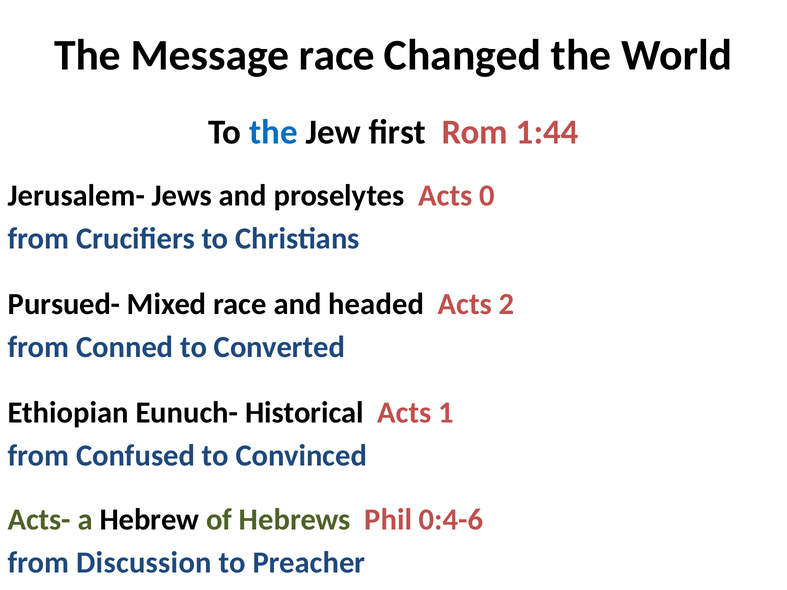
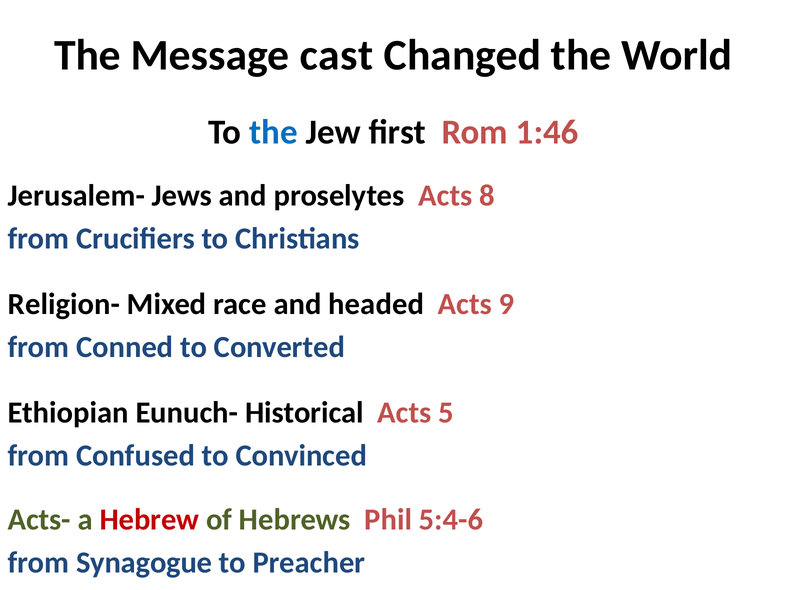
Message race: race -> cast (336, 56)
1:44: 1:44 -> 1:46 (547, 132)
0: 0 -> 8 (487, 196)
Pursued-: Pursued- -> Religion- (64, 304)
2: 2 -> 9 (507, 304)
1: 1 -> 5 (446, 413)
Hebrew colour: black -> red (149, 520)
0:4-6: 0:4-6 -> 5:4-6 (451, 520)
Discussion: Discussion -> Synagogue (144, 563)
